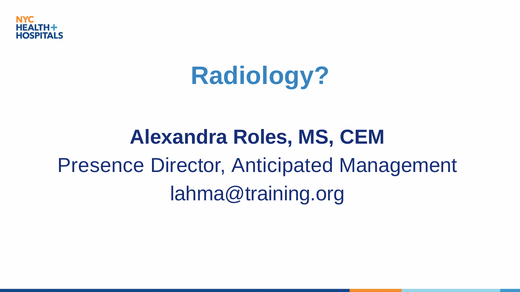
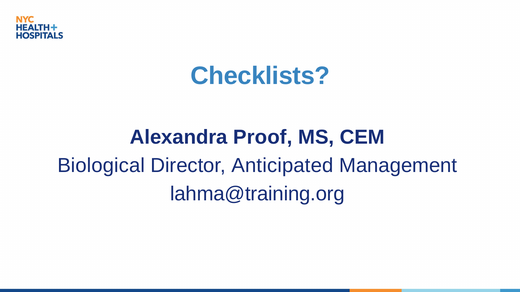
Radiology: Radiology -> Checklists (260, 76)
Roles: Roles -> Proof (263, 137)
Presence: Presence -> Biological (101, 166)
